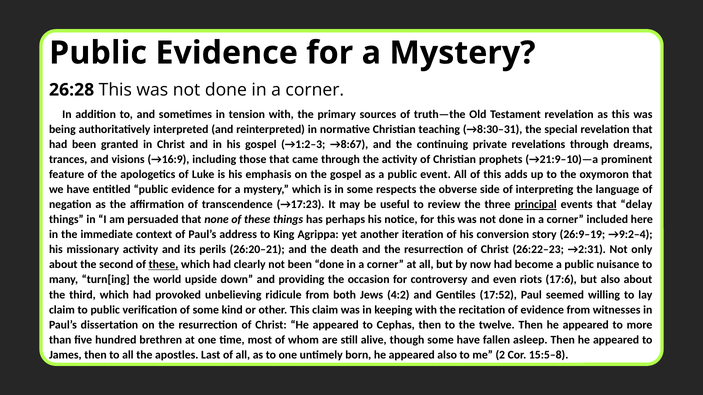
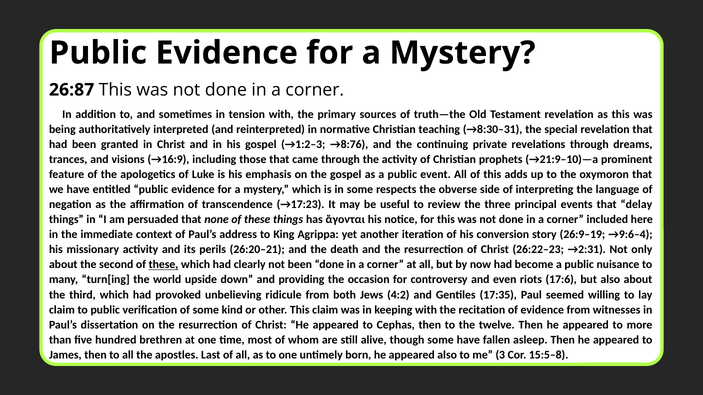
26:28: 26:28 -> 26:87 (72, 90)
→8:67: →8:67 -> →8:76 (349, 145)
principal underline: present -> none (536, 205)
perhaps: perhaps -> ἄγονται (345, 220)
→9:2–4: →9:2–4 -> →9:6–4 (630, 235)
17:52: 17:52 -> 17:35 (498, 295)
2: 2 -> 3 (500, 355)
